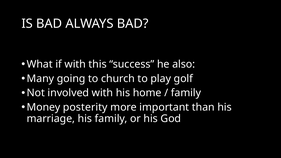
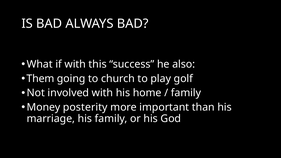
Many: Many -> Them (40, 79)
